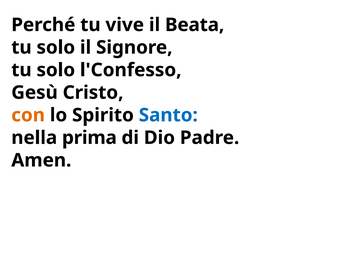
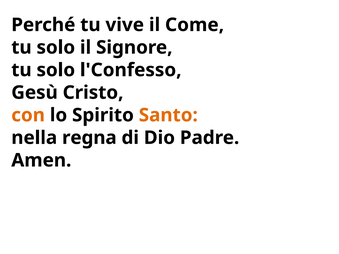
Beata: Beata -> Come (195, 25)
Santo colour: blue -> orange (168, 115)
prima: prima -> regna (89, 138)
